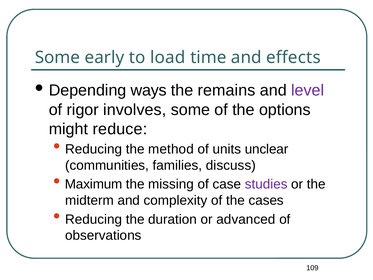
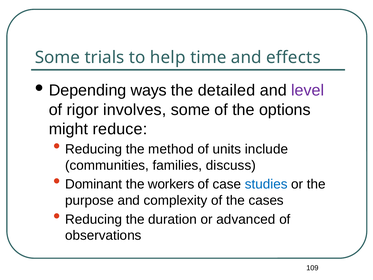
early: early -> trials (104, 57)
load: load -> help (168, 57)
remains: remains -> detailed (227, 90)
unclear: unclear -> include (266, 149)
Maximum: Maximum -> Dominant (94, 184)
missing: missing -> workers (171, 184)
studies colour: purple -> blue (266, 184)
midterm: midterm -> purpose (89, 200)
